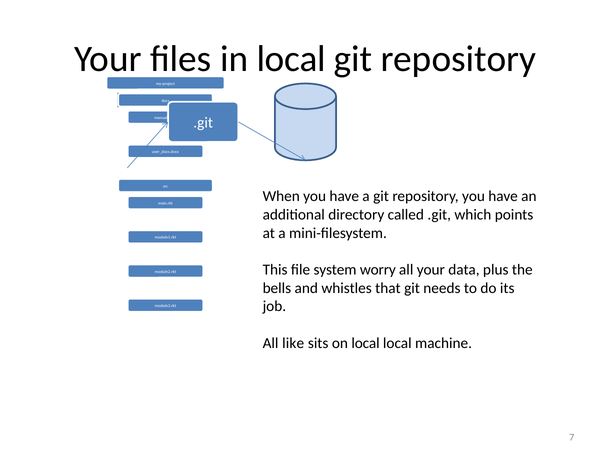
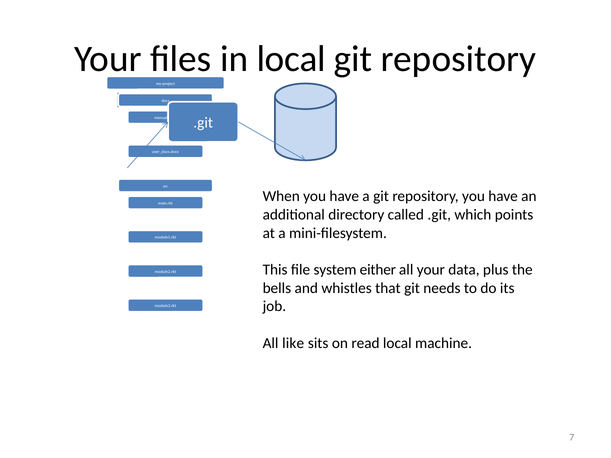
worry: worry -> either (378, 270)
on local: local -> read (366, 343)
